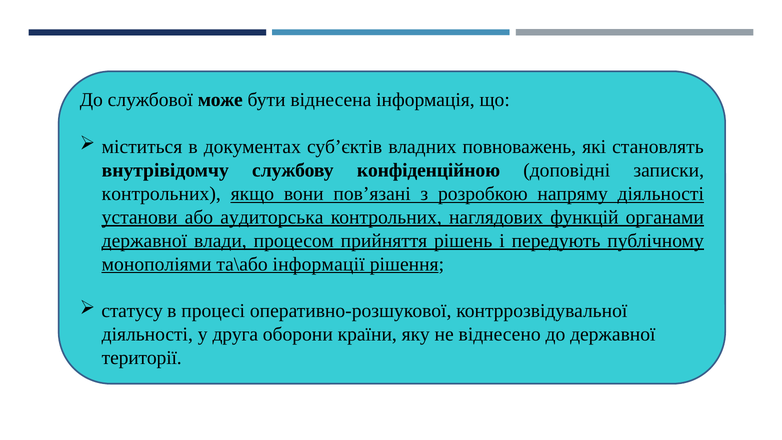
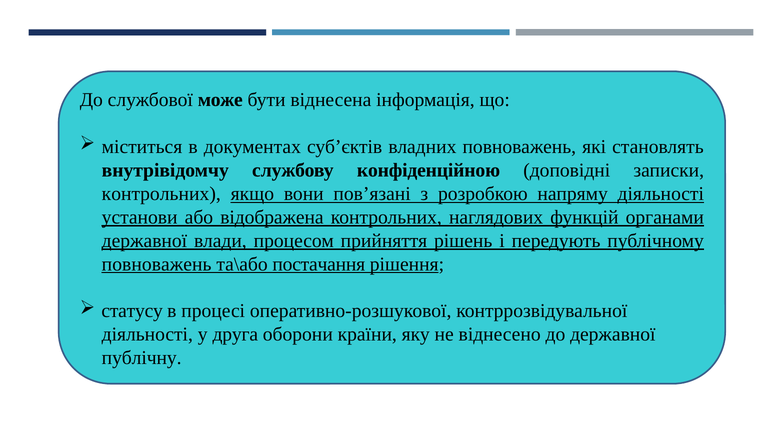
аудиторська: аудиторська -> відображена (272, 217)
монополіями: монополіями -> повноважень (157, 264)
та\або інформації: інформації -> постачання (319, 264)
території: території -> публічну (142, 358)
